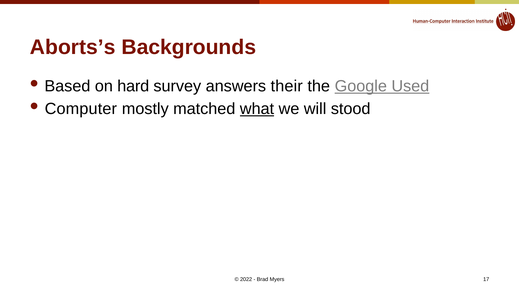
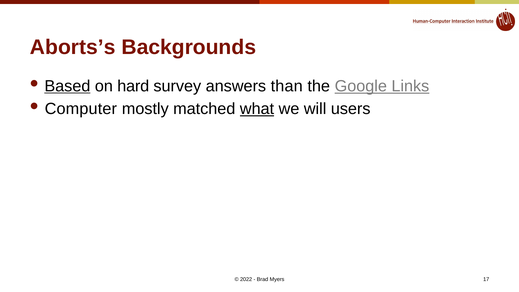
Based underline: none -> present (67, 86)
their: their -> than (287, 86)
Used: Used -> Links (410, 86)
stood: stood -> users (351, 109)
